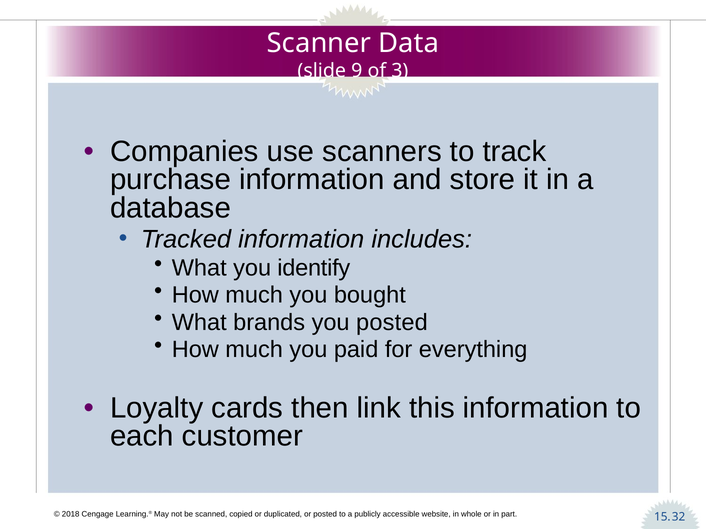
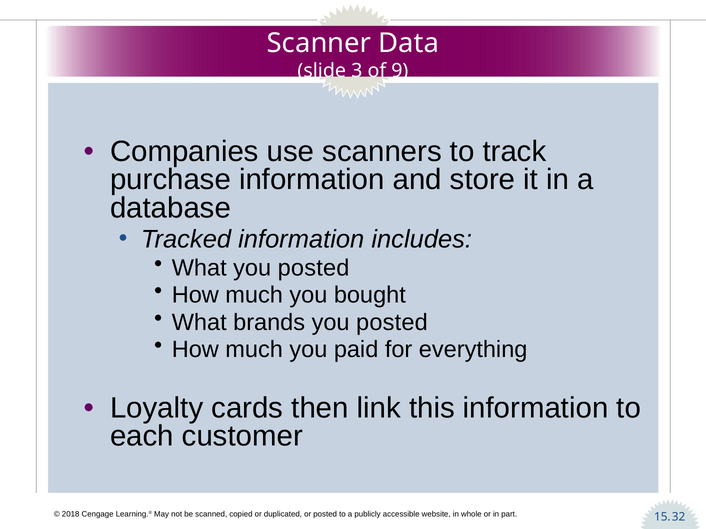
9: 9 -> 3 (357, 71)
3: 3 -> 9 (400, 71)
What you identify: identify -> posted (314, 268)
